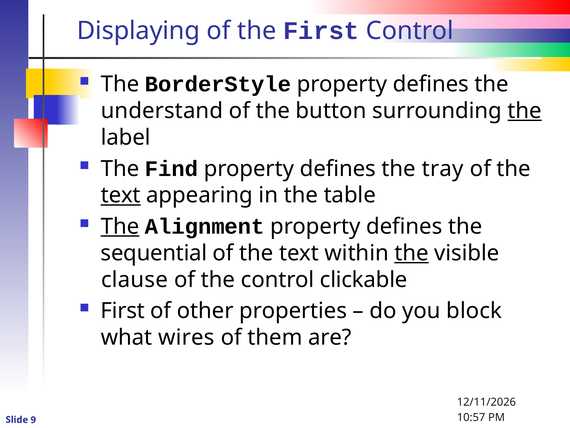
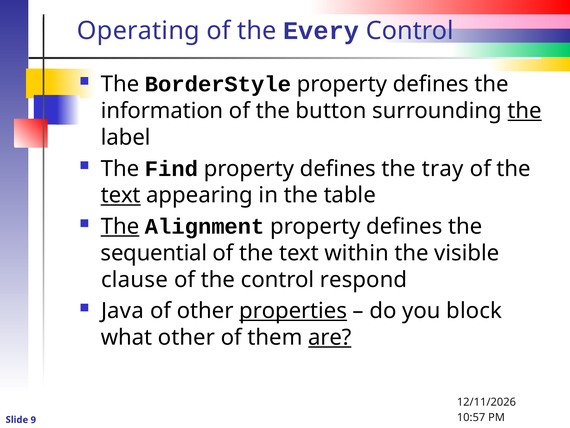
Displaying: Displaying -> Operating (138, 31)
the First: First -> Every (321, 31)
understand: understand -> information (162, 111)
the underline: present -> none (412, 253)
clickable: clickable -> respond (364, 279)
First: First -> Java (122, 310)
properties underline: none -> present (293, 310)
what wires: wires -> other (187, 337)
are underline: none -> present (330, 337)
